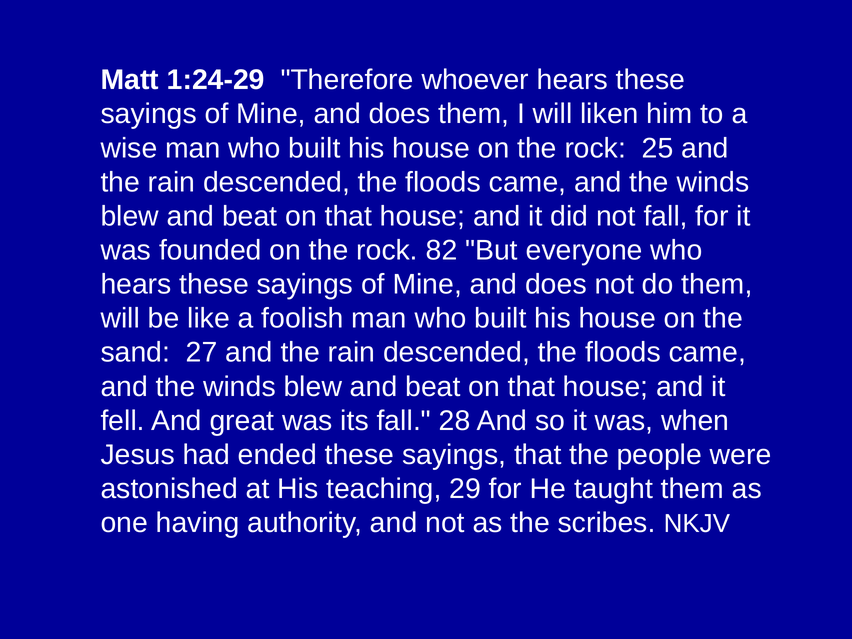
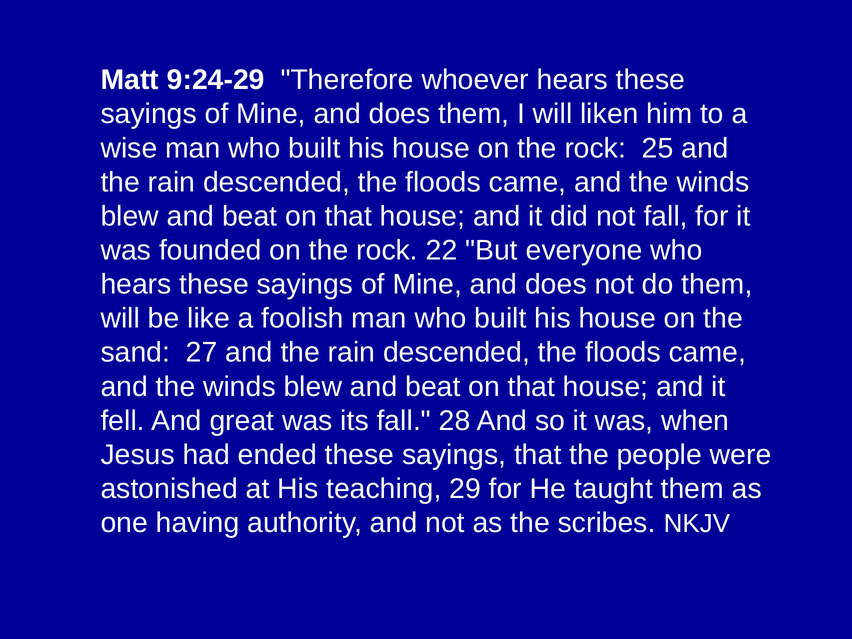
1:24-29: 1:24-29 -> 9:24-29 (216, 80)
82: 82 -> 22 (442, 250)
